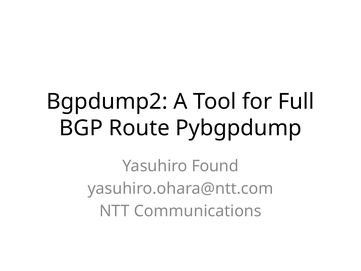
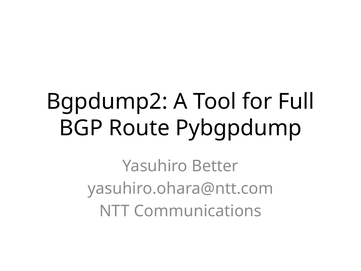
Found: Found -> Better (215, 166)
